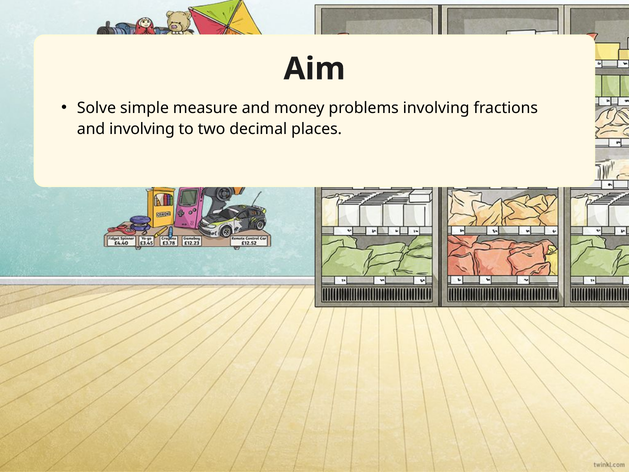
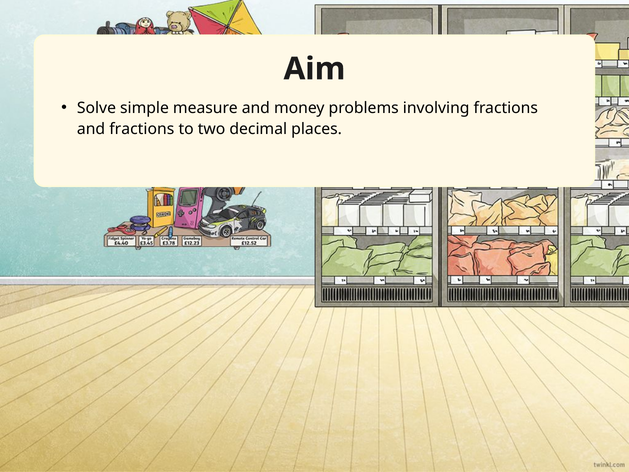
and involving: involving -> fractions (142, 129)
